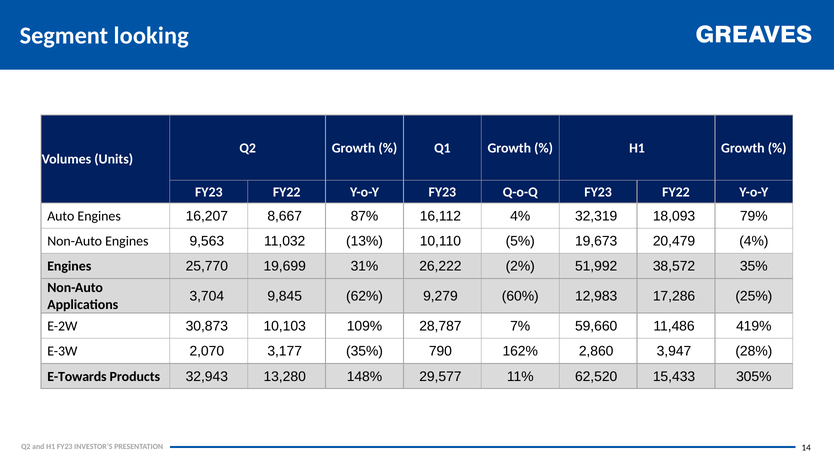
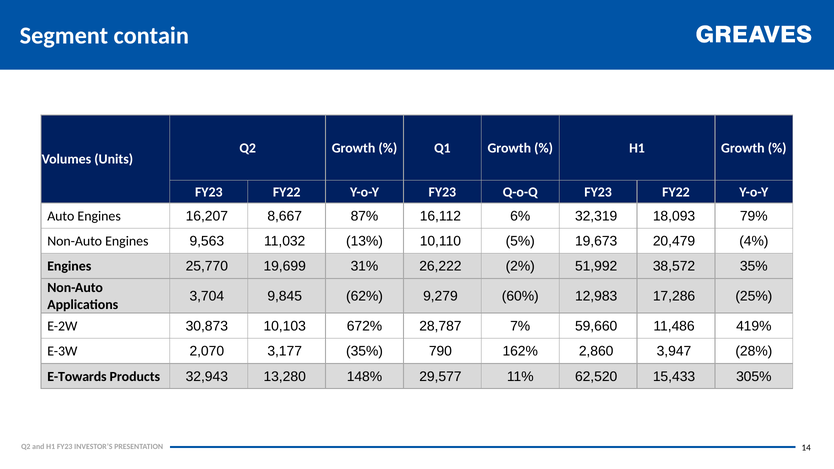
looking: looking -> contain (151, 36)
16,112 4%: 4% -> 6% (520, 216)
109%: 109% -> 672% (365, 326)
